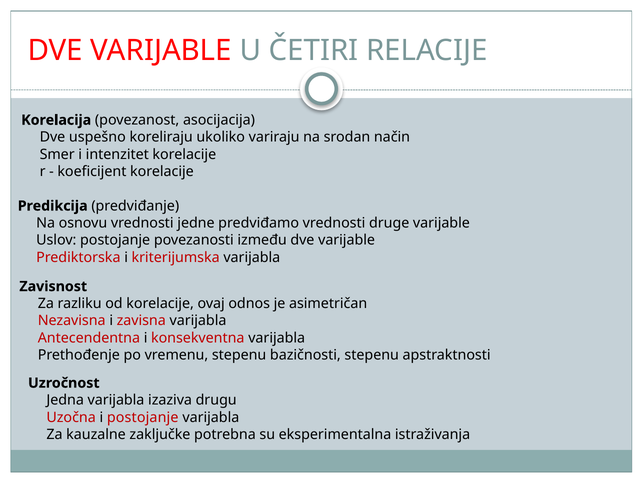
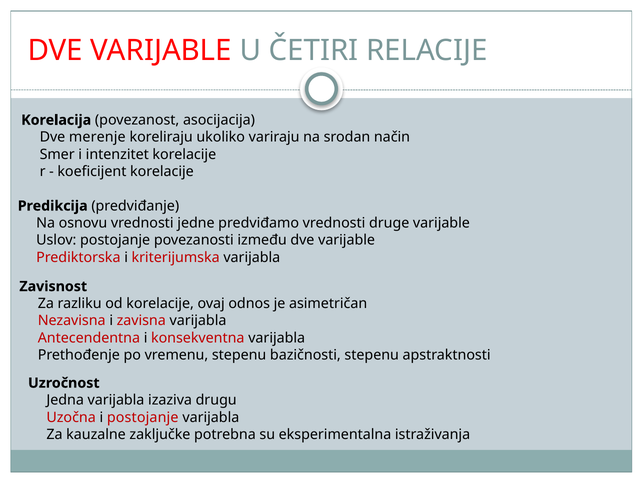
uspešno: uspešno -> merenje (97, 137)
